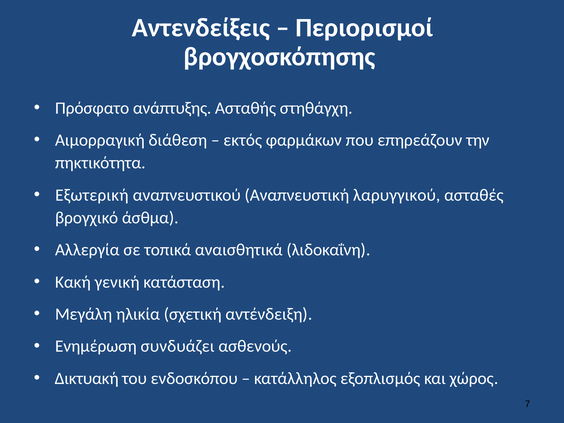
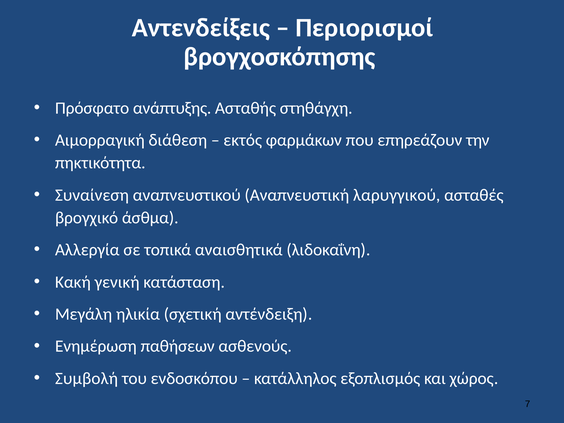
Εξωτερική: Εξωτερική -> Συναίνεση (92, 195)
συνδυάζει: συνδυάζει -> παθήσεων (178, 346)
Δικτυακή: Δικτυακή -> Συμβολή (86, 378)
